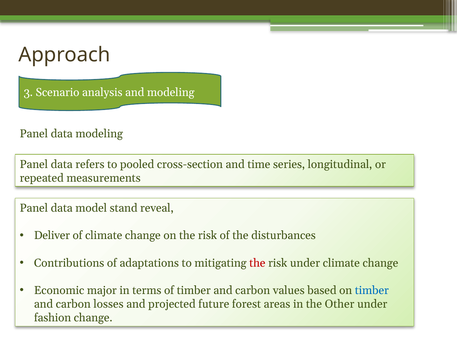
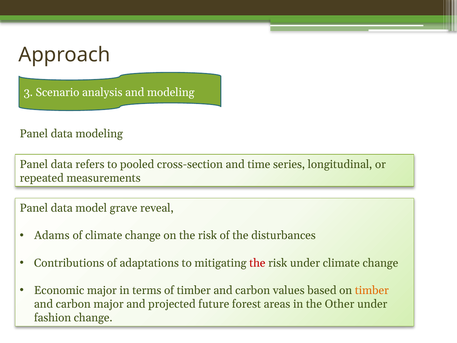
stand: stand -> grave (124, 208)
Deliver: Deliver -> Adams (52, 235)
timber colour: blue -> orange (372, 290)
carbon losses: losses -> major (109, 304)
